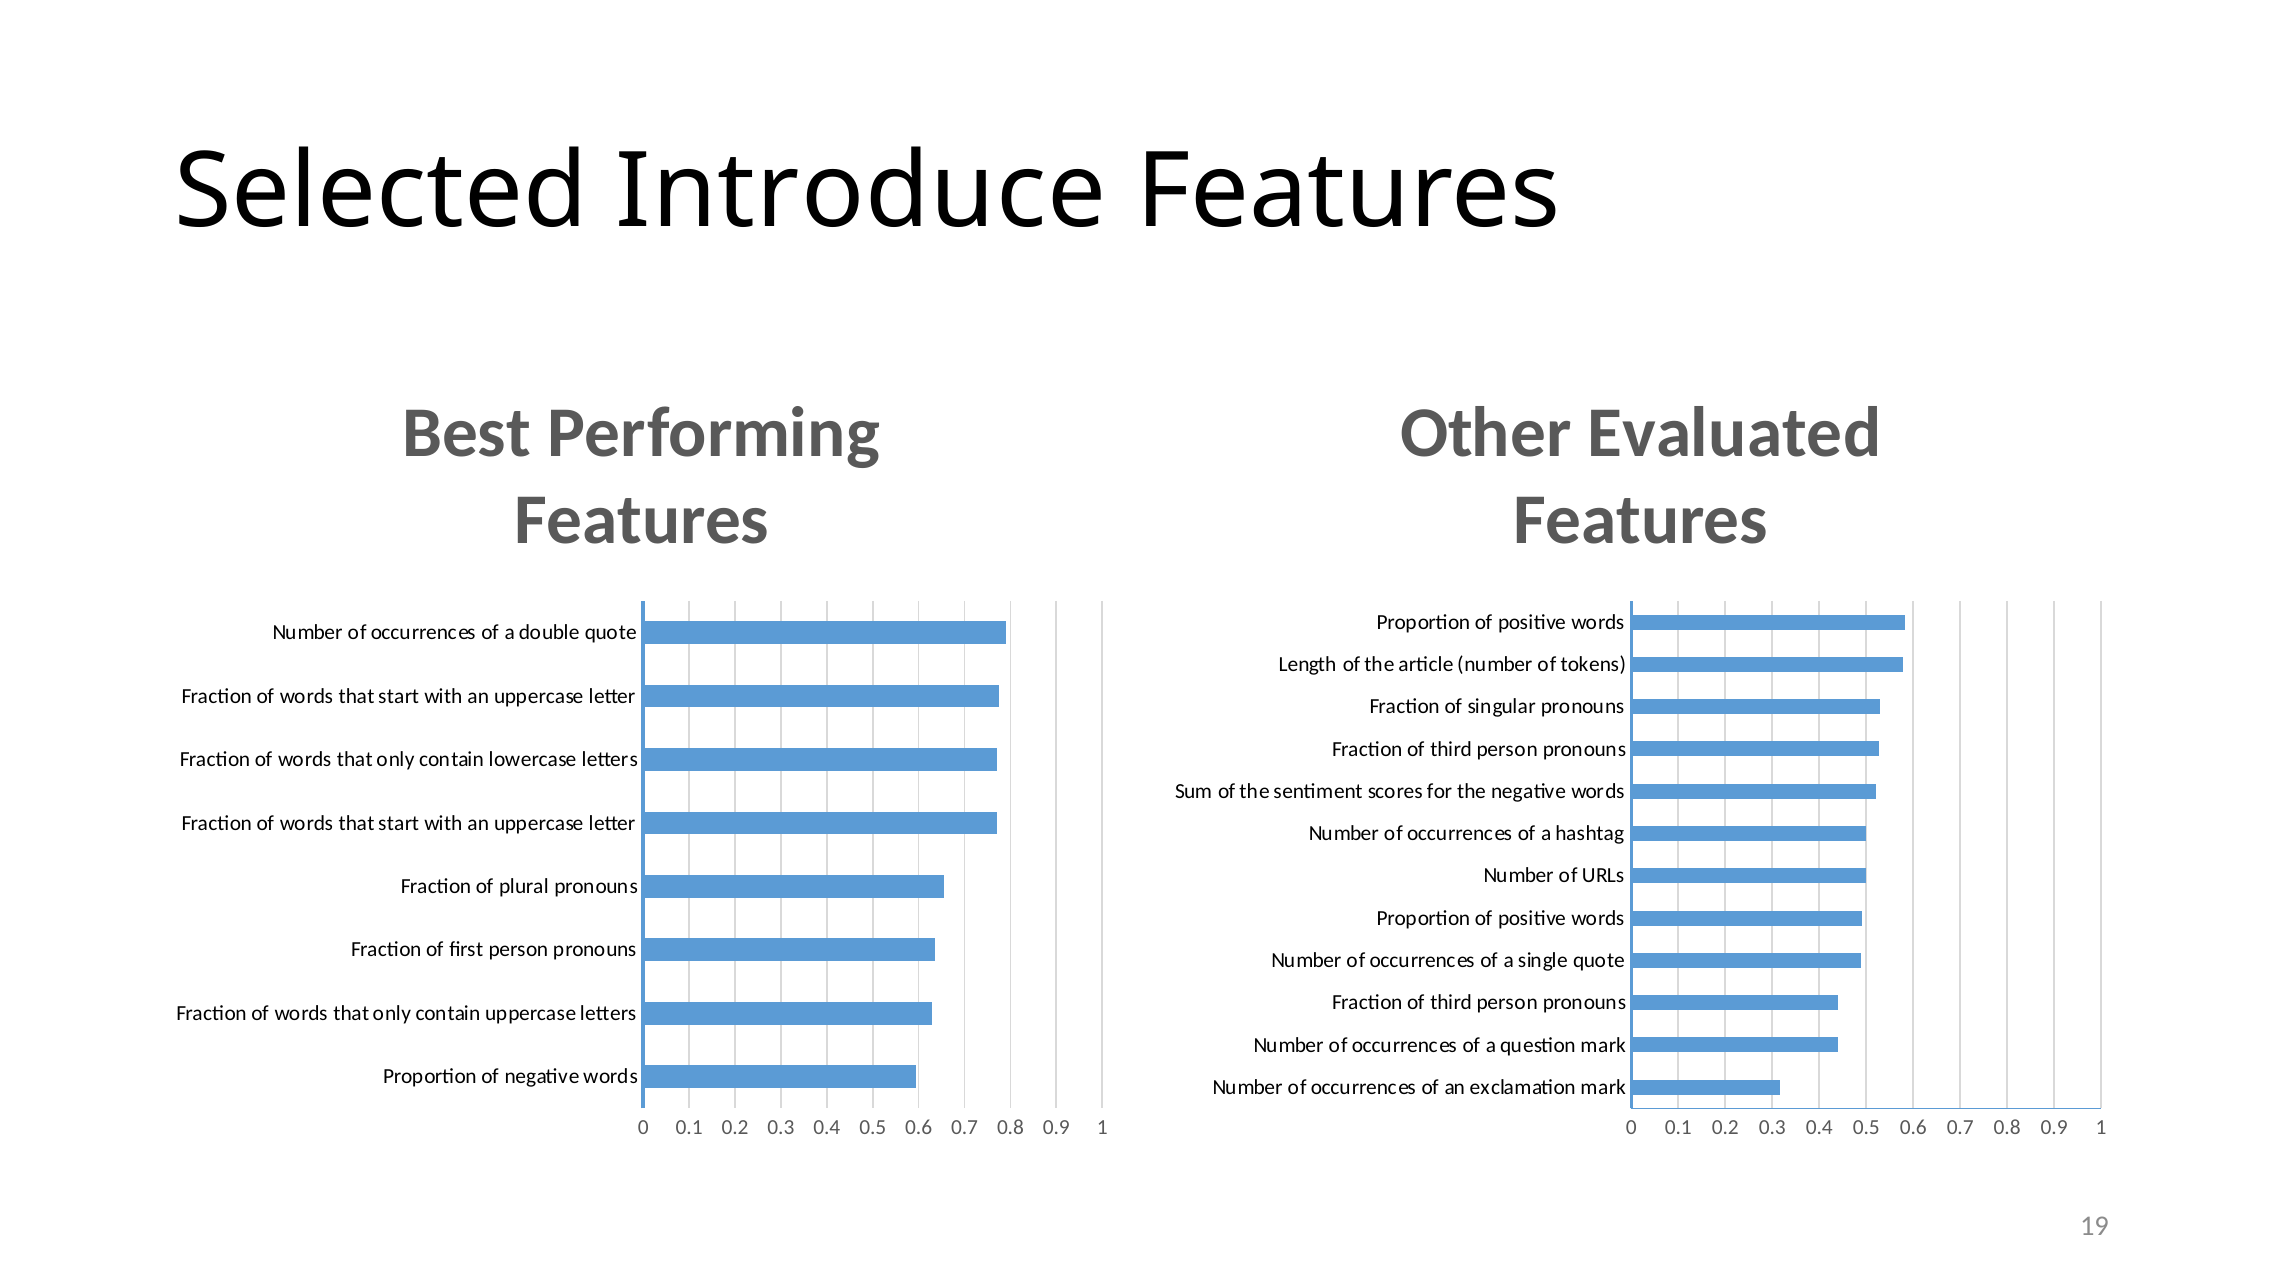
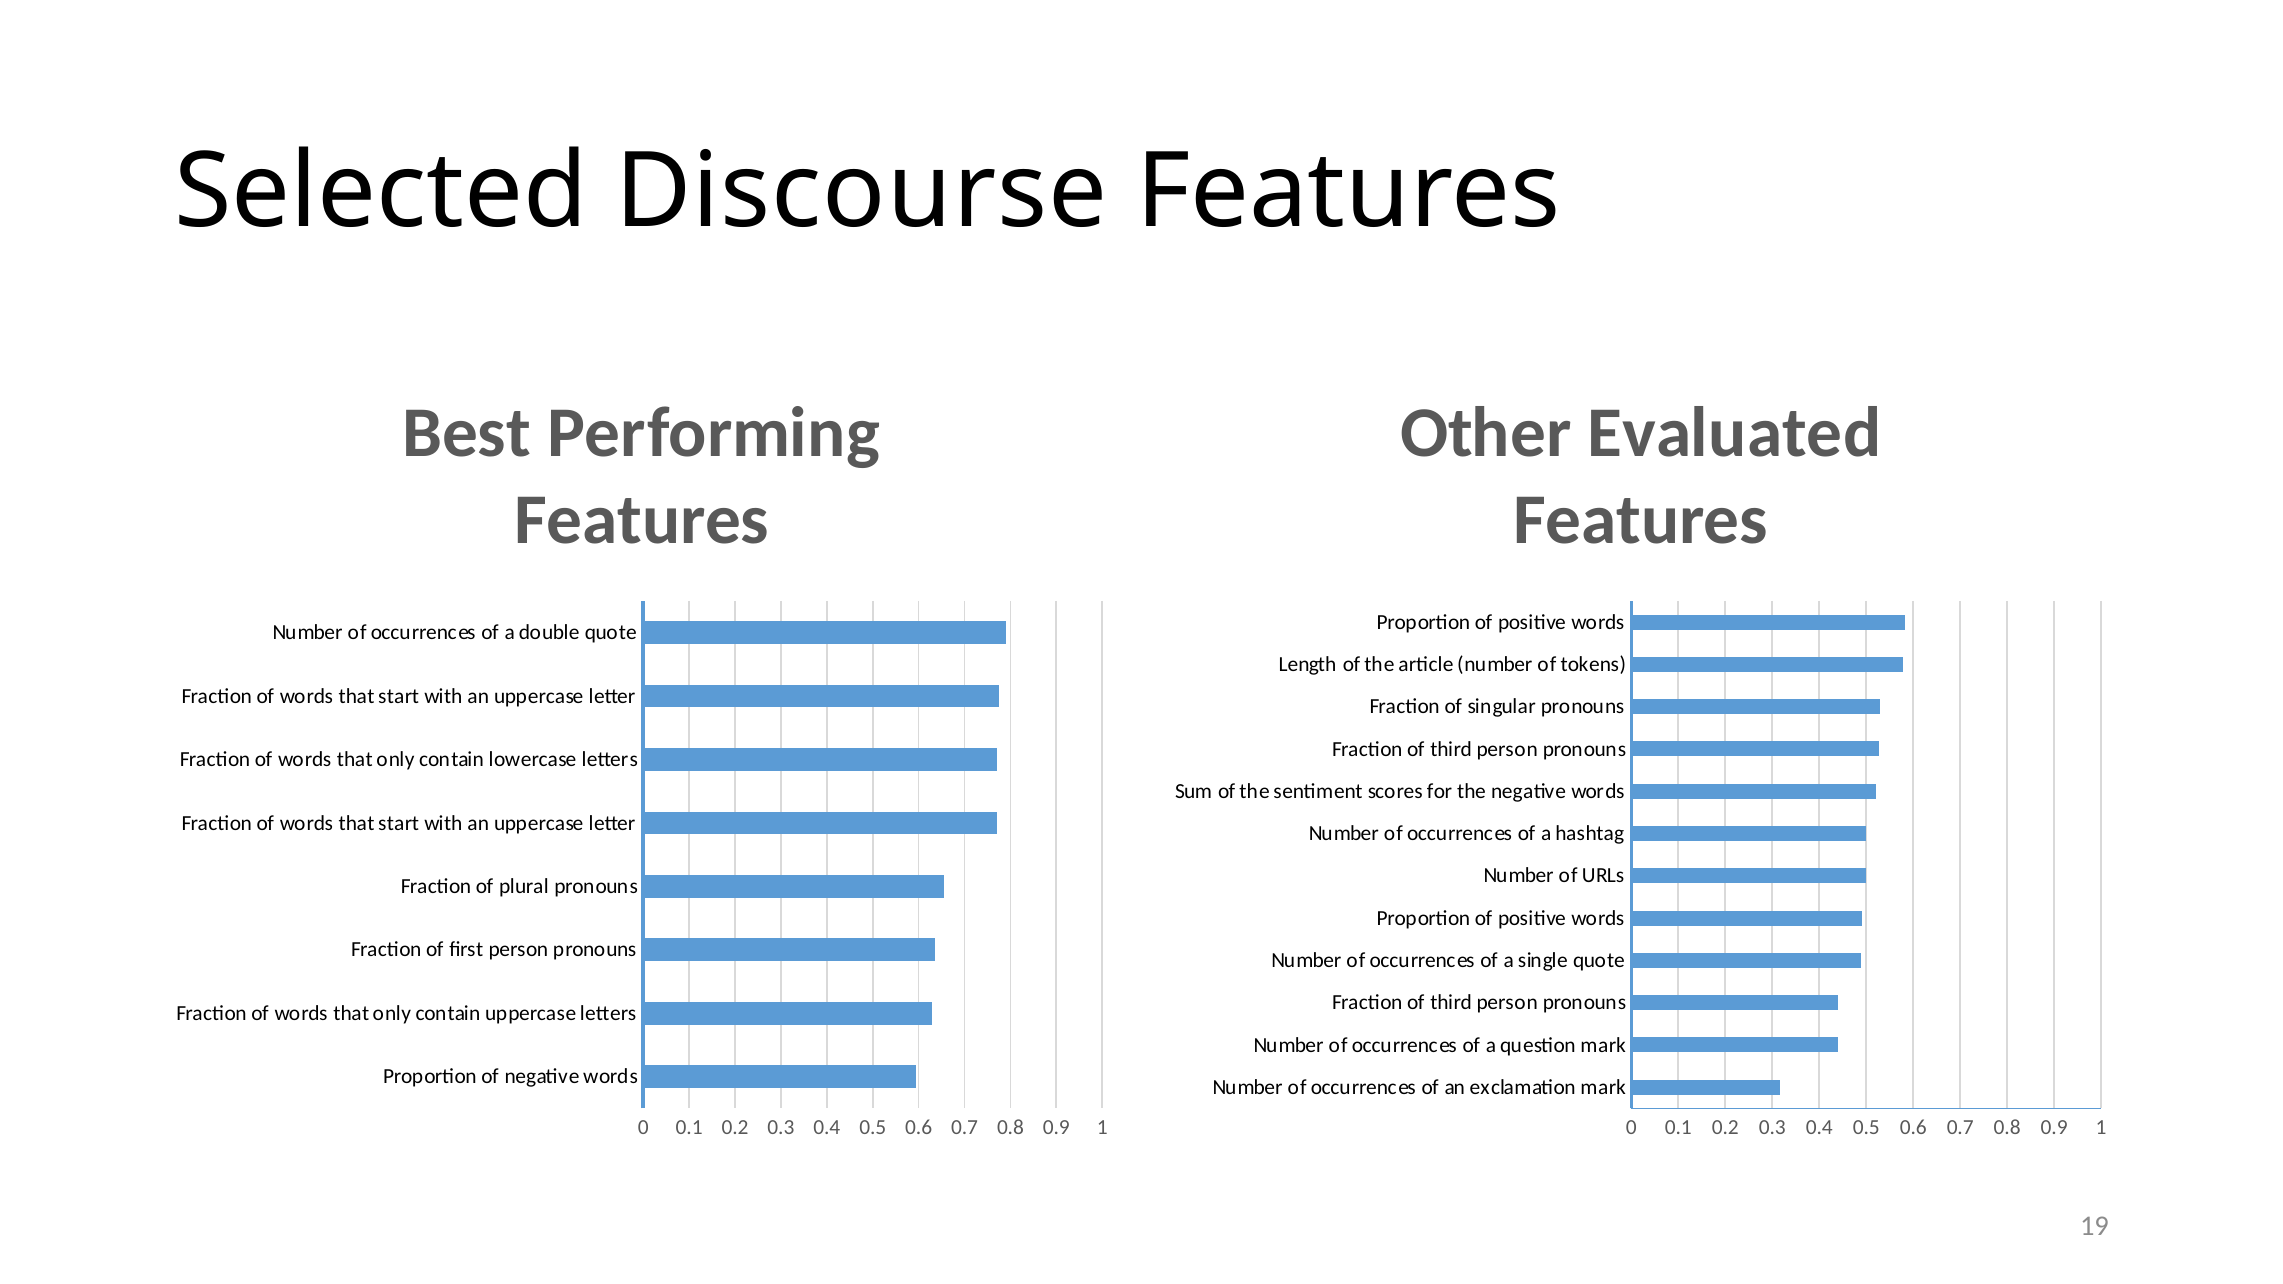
Introduce: Introduce -> Discourse (861, 192)
